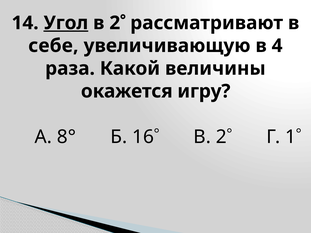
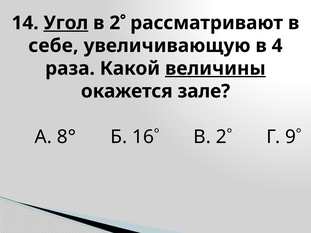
величины underline: none -> present (215, 69)
игру: игру -> зале (204, 91)
1: 1 -> 9 (291, 137)
